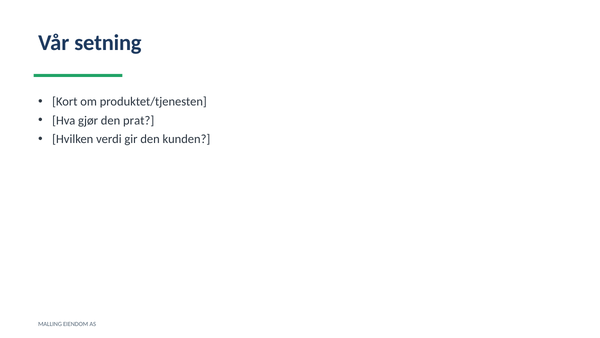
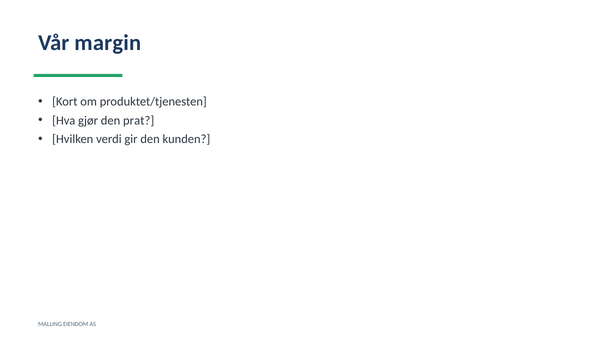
setning: setning -> margin (108, 43)
